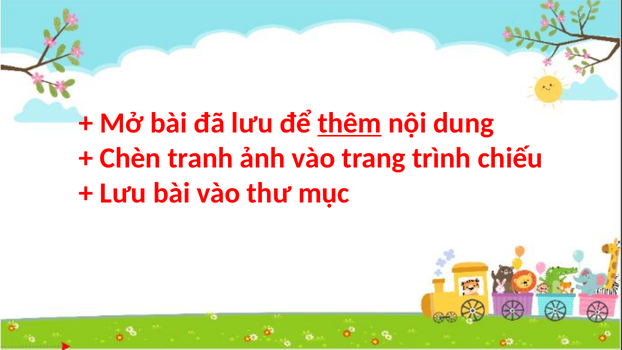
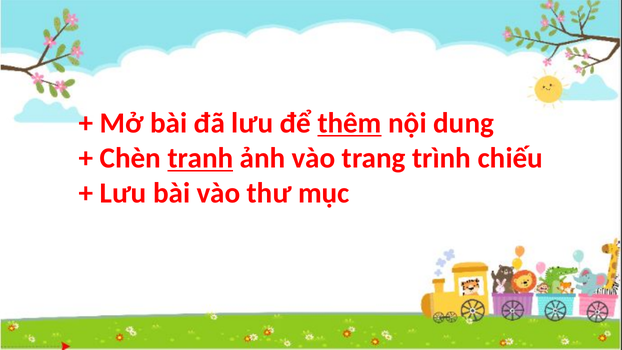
tranh underline: none -> present (200, 158)
